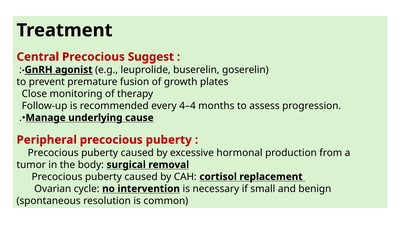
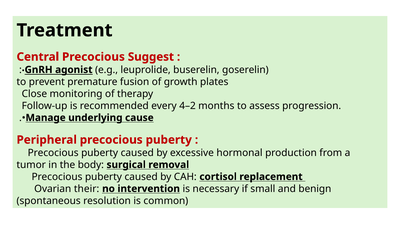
4–4: 4–4 -> 4–2 (188, 106)
cycle: cycle -> their (87, 189)
